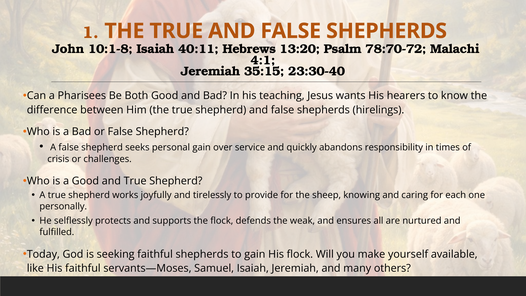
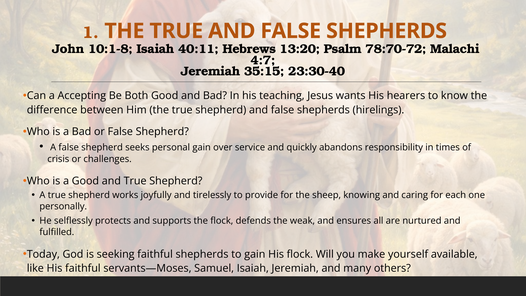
4:1: 4:1 -> 4:7 (263, 60)
Pharisees: Pharisees -> Accepting (82, 96)
